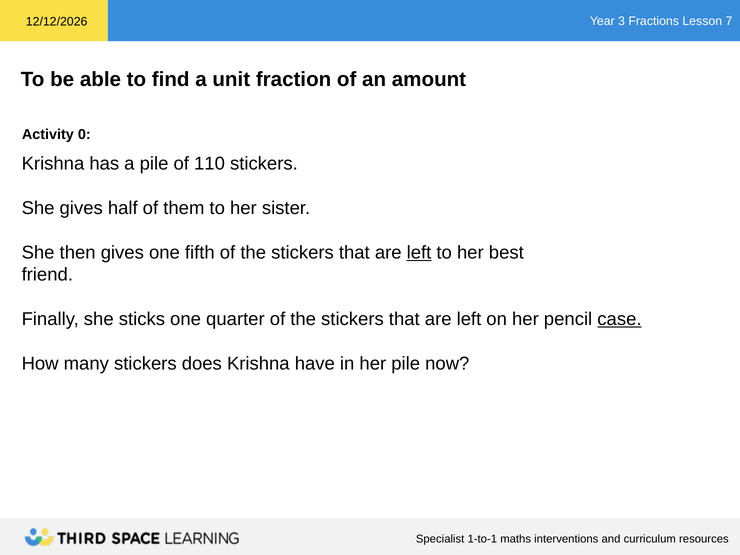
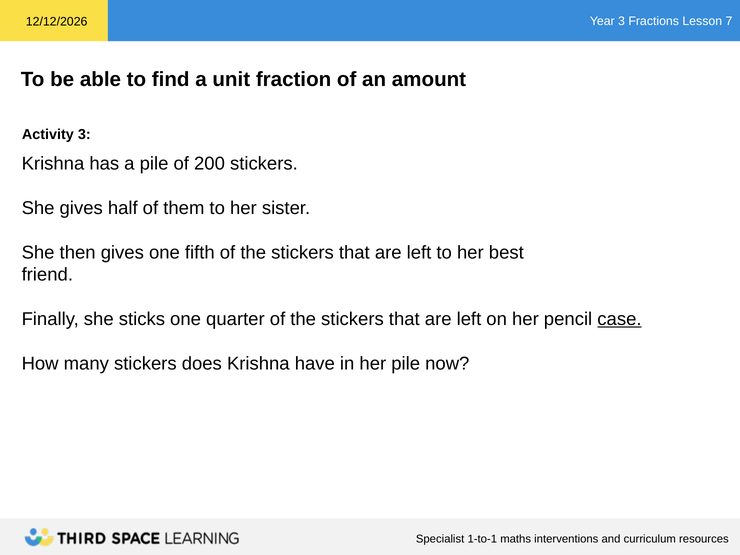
Activity 0: 0 -> 3 (84, 135)
110: 110 -> 200 (210, 164)
left underline: present -> none (419, 252)
